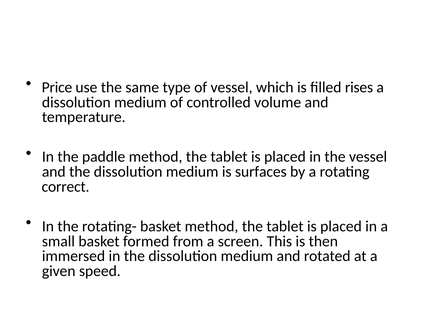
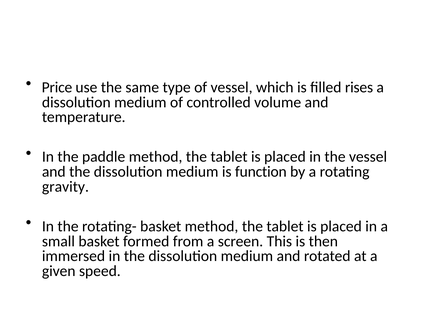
surfaces: surfaces -> function (261, 171)
correct: correct -> gravity (65, 186)
